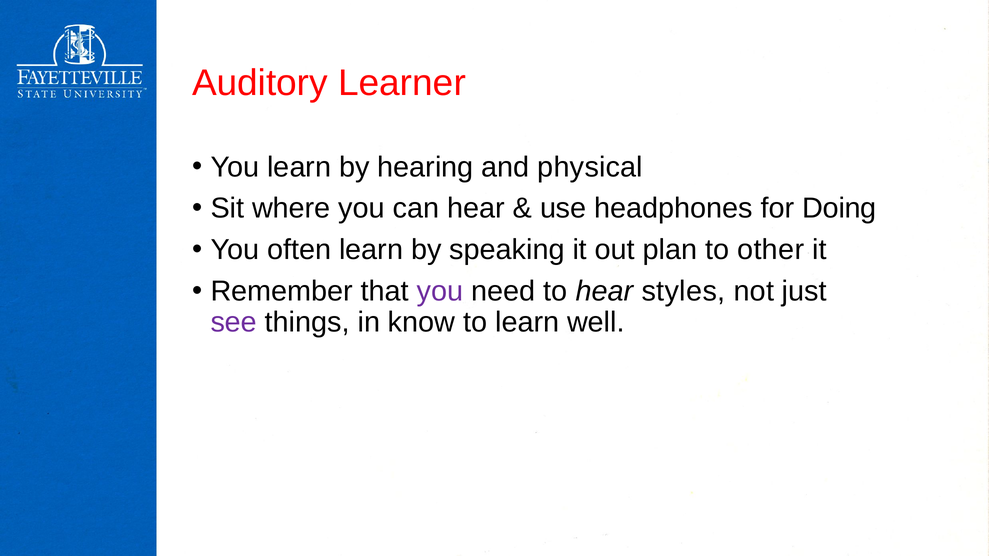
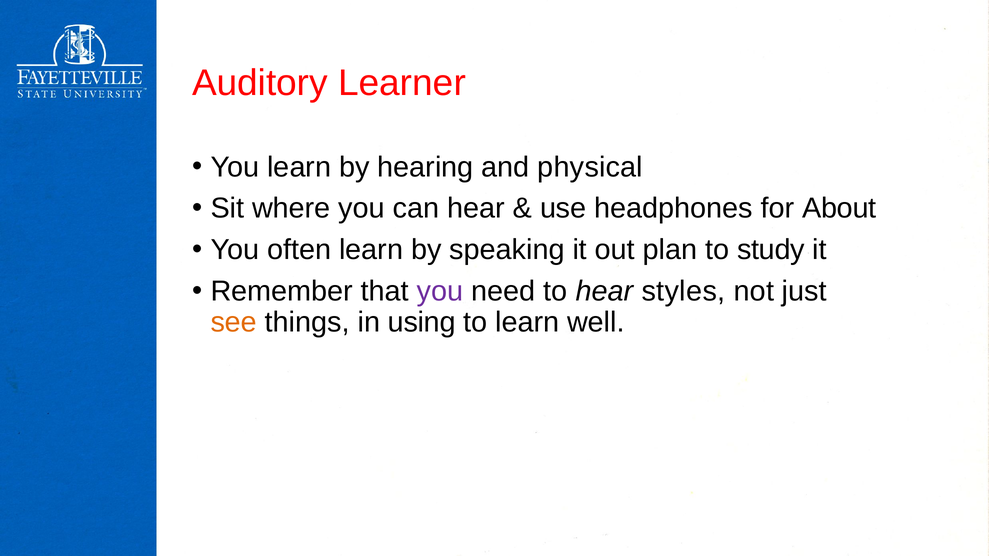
Doing: Doing -> About (839, 209)
other: other -> study (771, 250)
see colour: purple -> orange (234, 322)
know: know -> using (422, 322)
